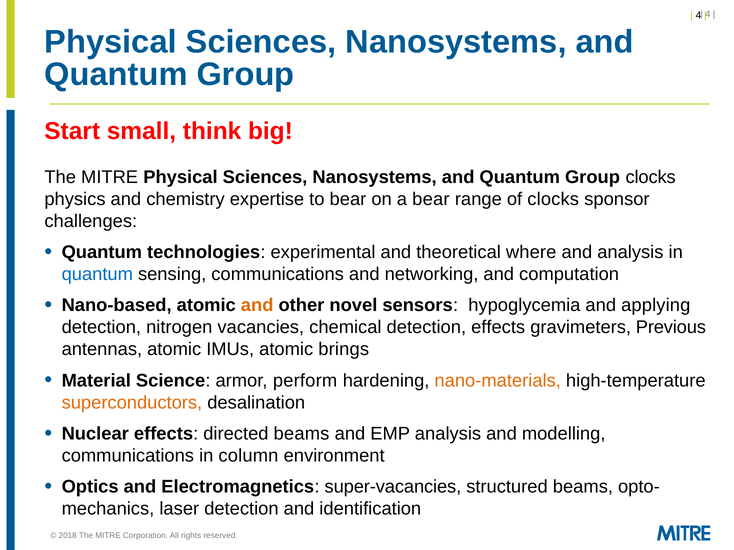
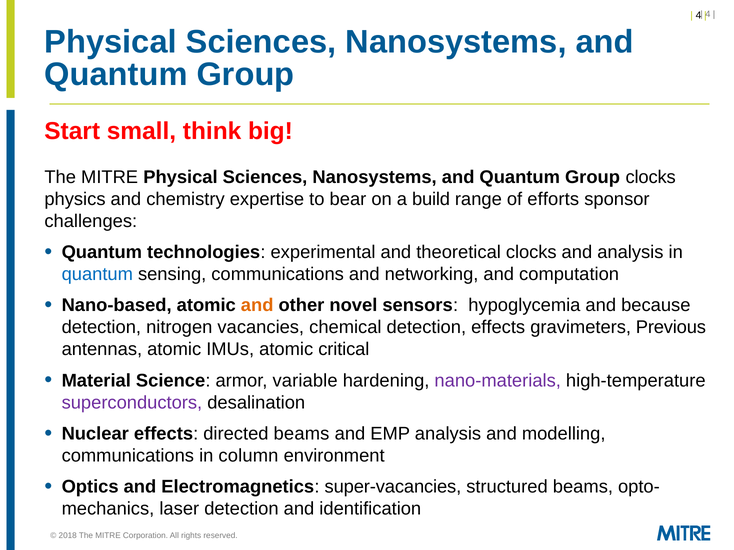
a bear: bear -> build (431, 199)
of clocks: clocks -> efforts (553, 199)
theoretical where: where -> clocks (531, 252)
applying: applying -> because (656, 306)
brings: brings -> critical (344, 350)
perform: perform -> variable (305, 381)
nano-materials colour: orange -> purple (498, 381)
superconductors colour: orange -> purple (132, 403)
